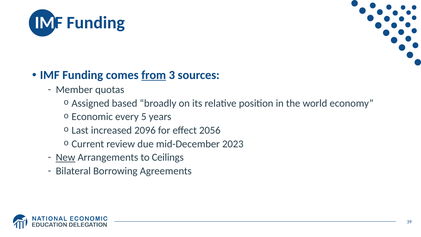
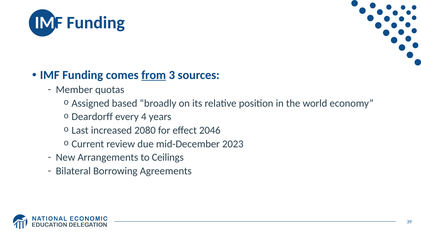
Economic: Economic -> Deardorff (92, 117)
5: 5 -> 4 (144, 117)
2096: 2096 -> 2080 (145, 130)
2056: 2056 -> 2046 (210, 130)
New underline: present -> none (66, 157)
